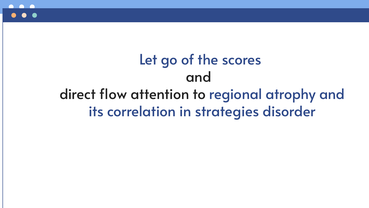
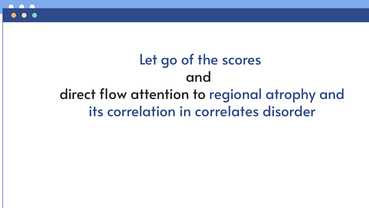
strategies: strategies -> correlates (227, 111)
